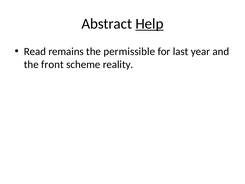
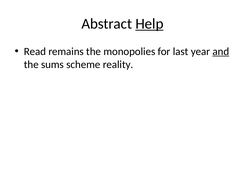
permissible: permissible -> monopolies (129, 51)
and underline: none -> present (221, 51)
front: front -> sums (52, 64)
